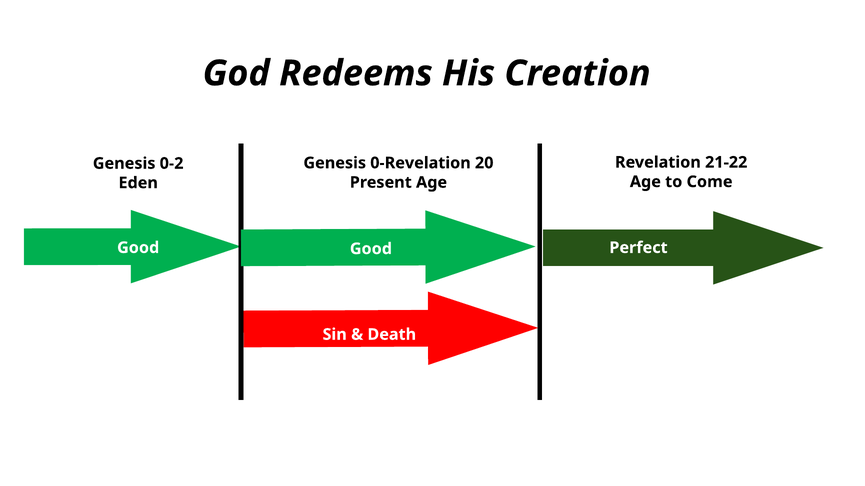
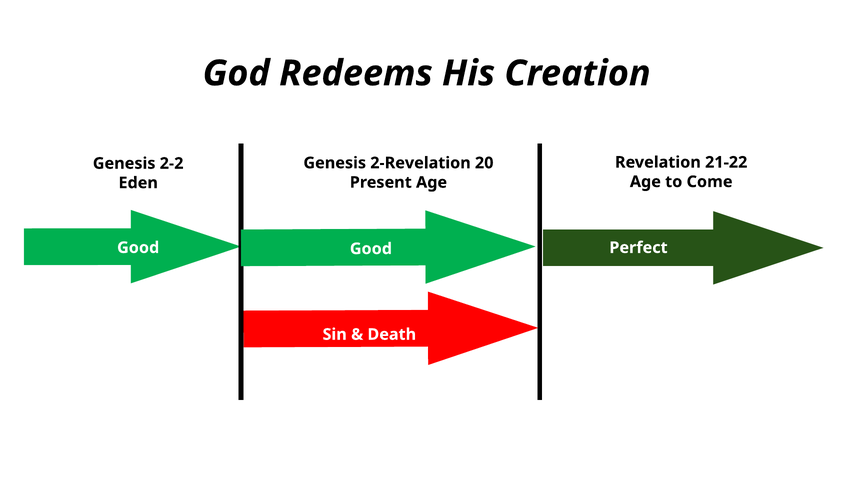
0-Revelation: 0-Revelation -> 2-Revelation (420, 163)
0-2: 0-2 -> 2-2 (172, 164)
